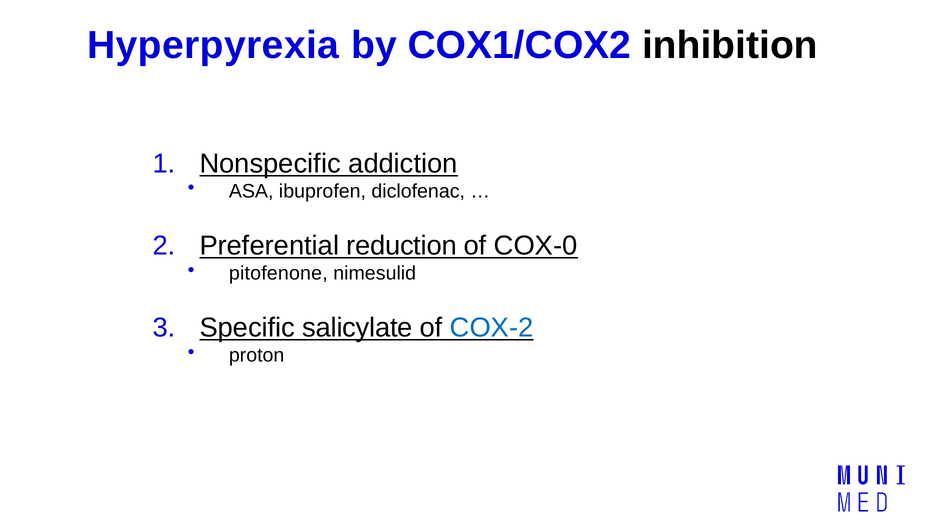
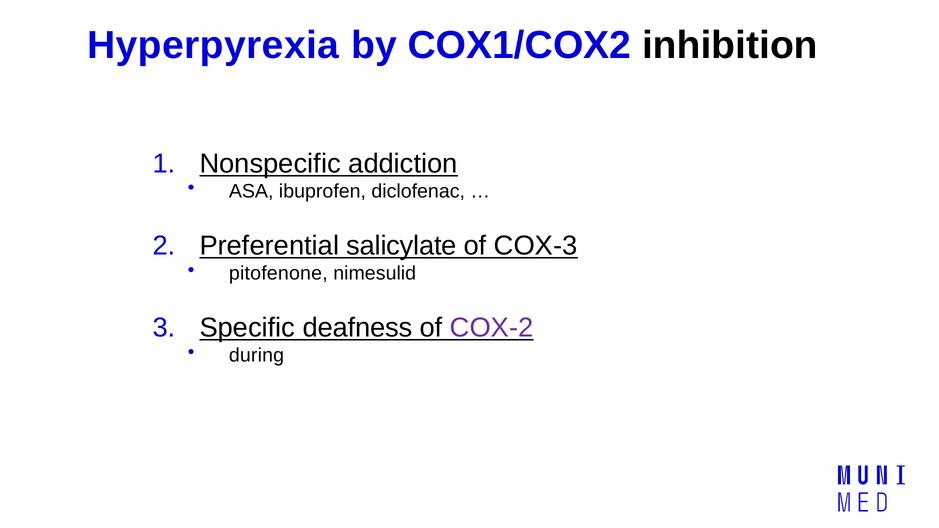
reduction: reduction -> salicylate (402, 246)
COX-0: COX-0 -> COX-3 (536, 246)
salicylate: salicylate -> deafness (357, 328)
COX-2 colour: blue -> purple (492, 328)
proton: proton -> during (256, 356)
